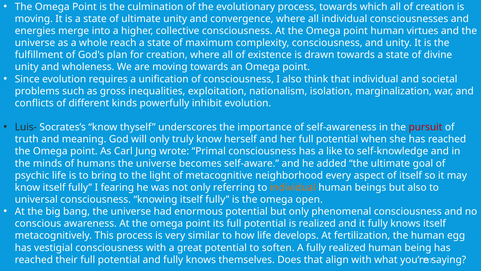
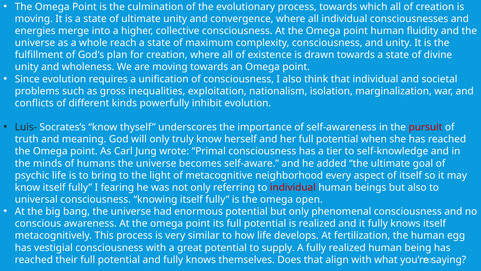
virtues: virtues -> fluidity (423, 31)
like: like -> tier (334, 151)
individual colour: orange -> red (293, 187)
soften: soften -> supply (278, 247)
